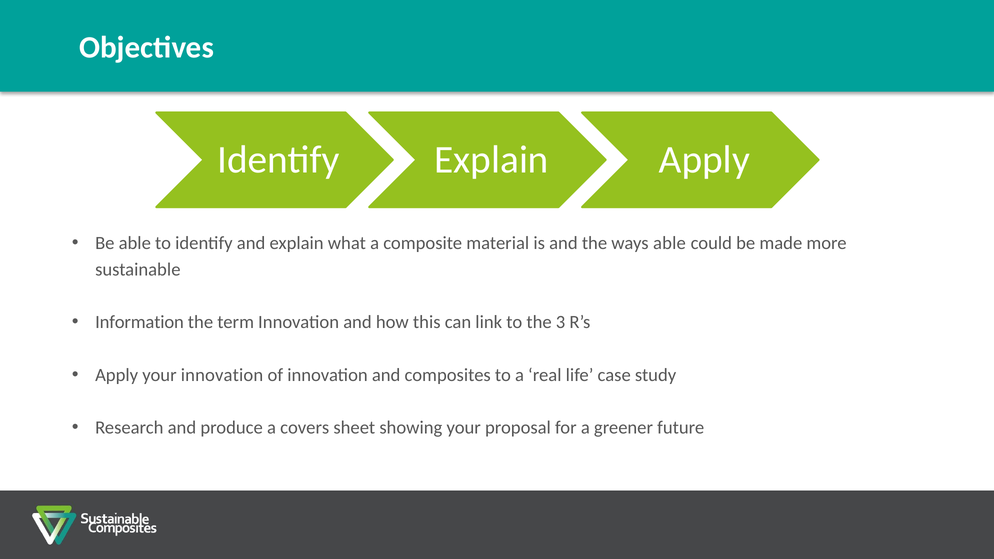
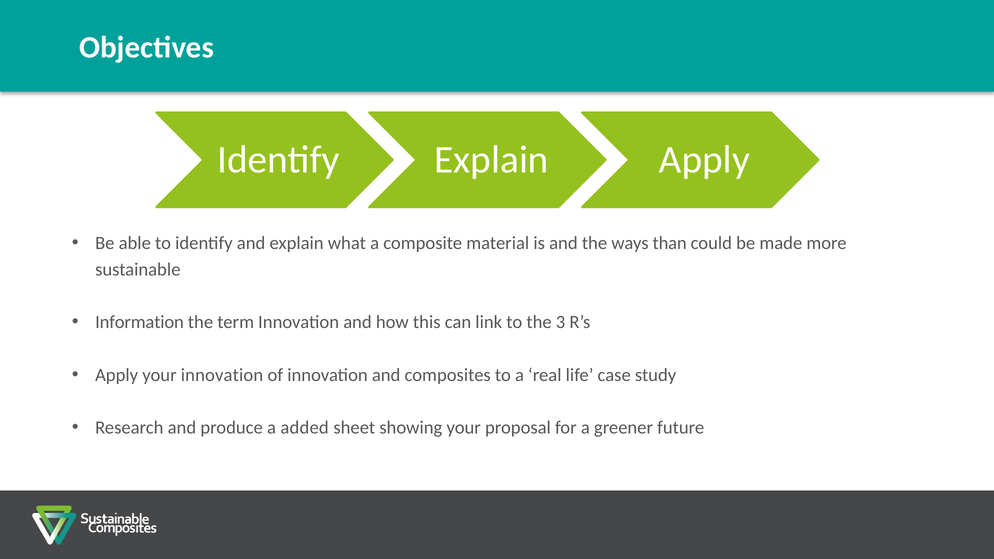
ways able: able -> than (670, 243)
covers: covers -> added (305, 428)
